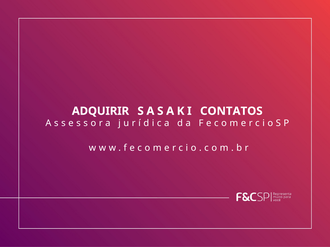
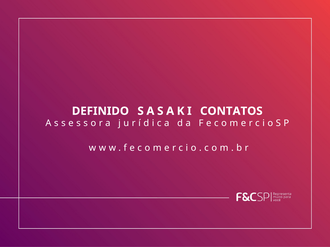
ADQUIRIR: ADQUIRIR -> DEFINIDO (100, 111)
